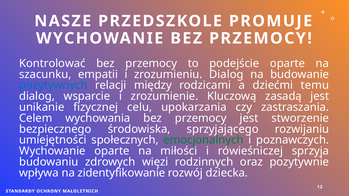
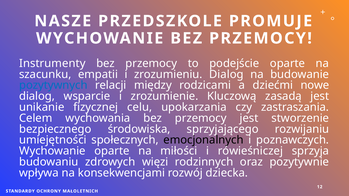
Kontrolować: Kontrolować -> Instrumenty (52, 63)
temu: temu -> nowe (315, 85)
emocjonalnych colour: green -> black (203, 140)
zidentyfikowanie: zidentyfikowanie -> konsekwencjami (121, 173)
